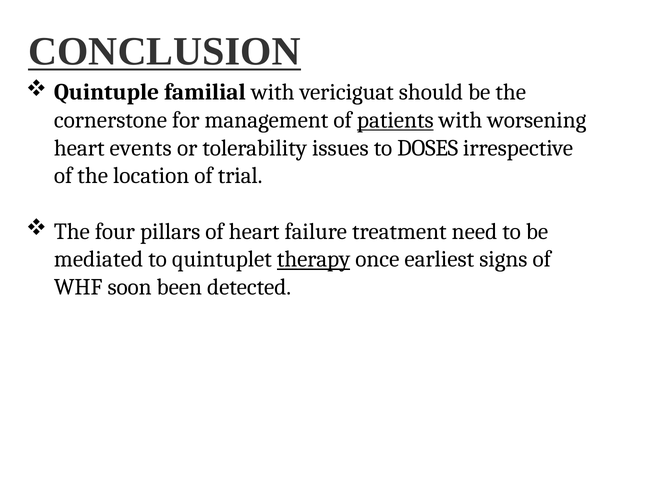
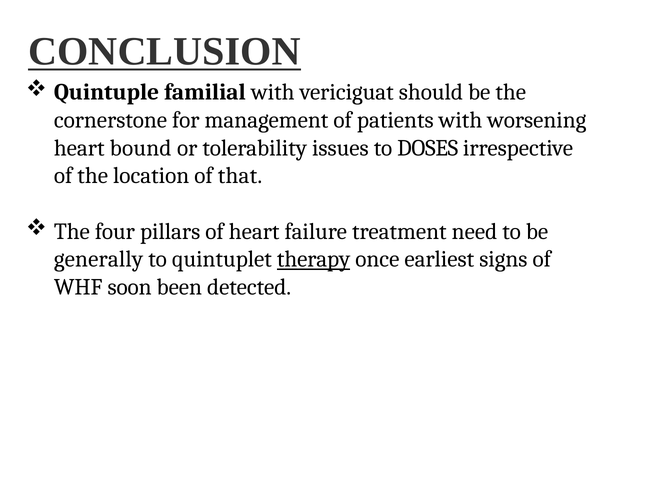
patients underline: present -> none (395, 120)
events: events -> bound (141, 148)
trial: trial -> that (240, 176)
mediated: mediated -> generally (98, 259)
